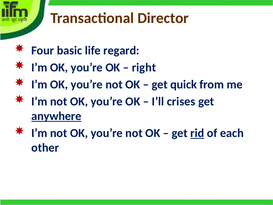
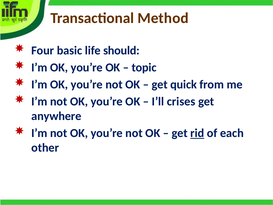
Director: Director -> Method (163, 18)
regard: regard -> should (121, 50)
right: right -> topic (144, 67)
anywhere underline: present -> none (56, 116)
